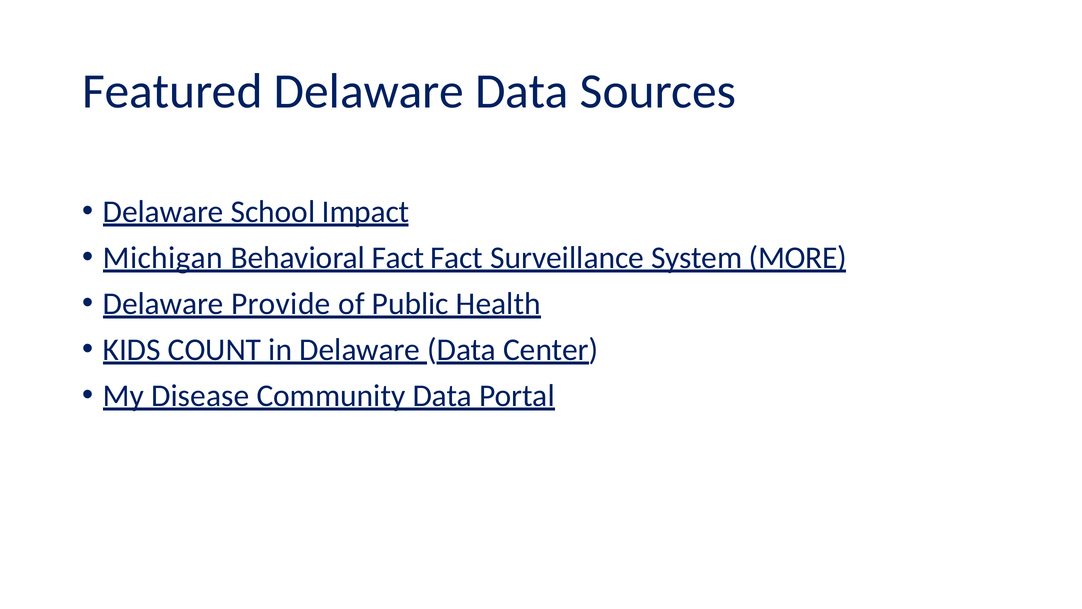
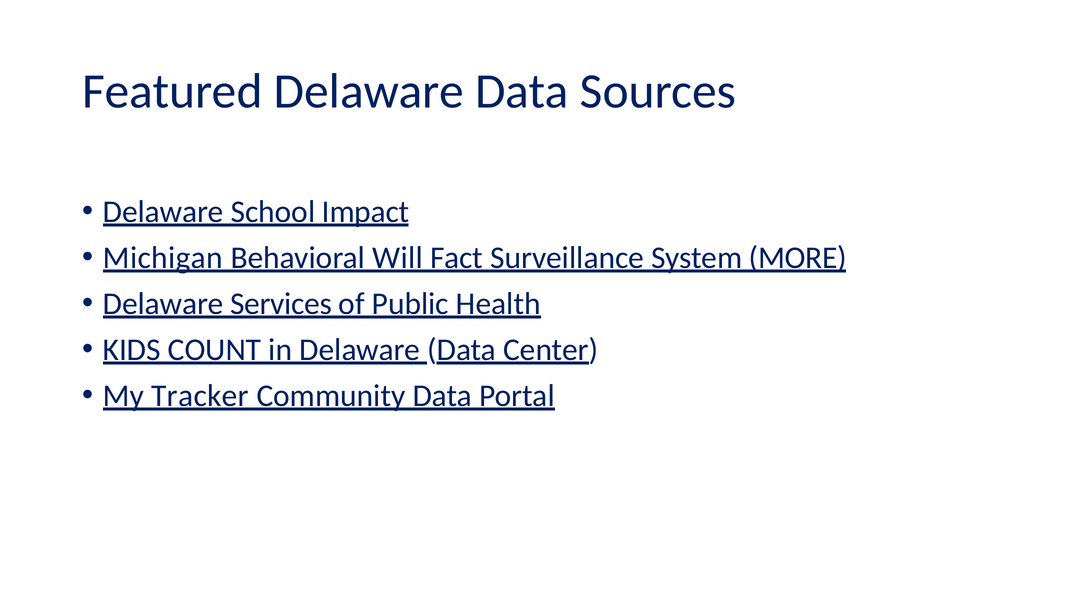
Behavioral Fact: Fact -> Will (398, 257)
Provide: Provide -> Services (281, 303)
Disease: Disease -> Tracker (200, 395)
